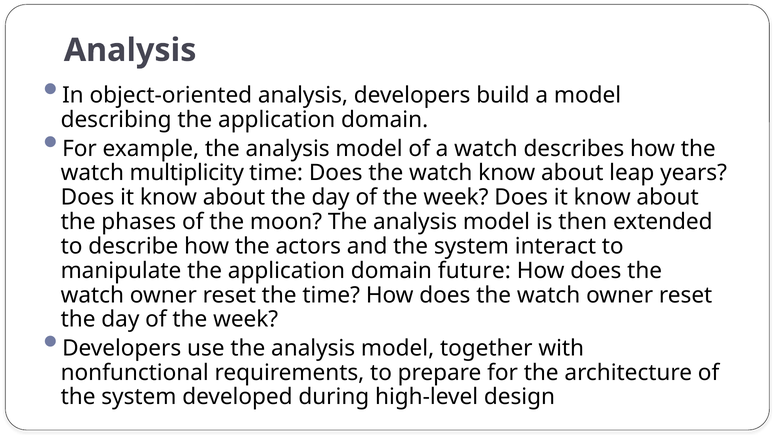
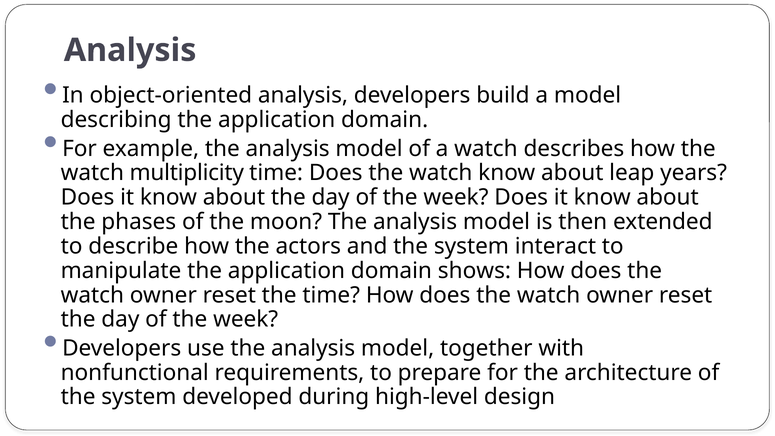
future: future -> shows (474, 271)
